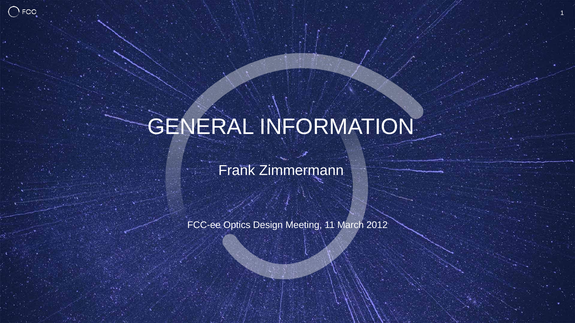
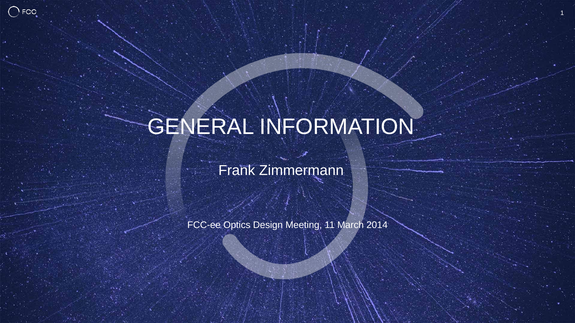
2012: 2012 -> 2014 (377, 225)
